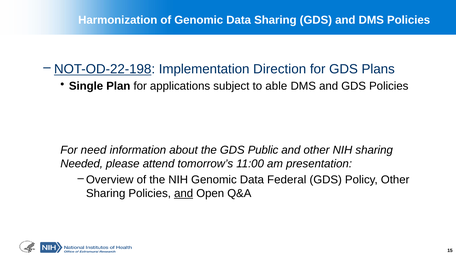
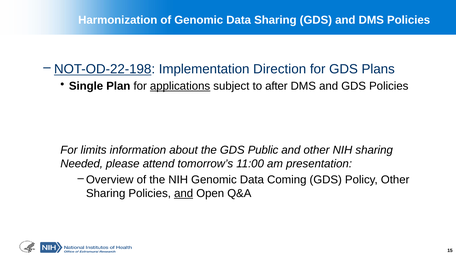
applications underline: none -> present (180, 86)
able: able -> after (276, 86)
need: need -> limits (94, 150)
Federal: Federal -> Coming (287, 180)
